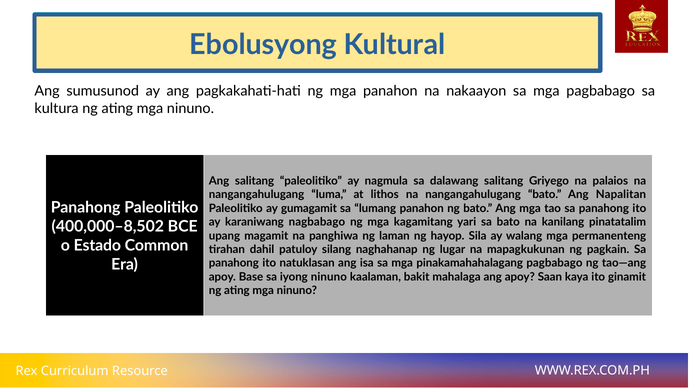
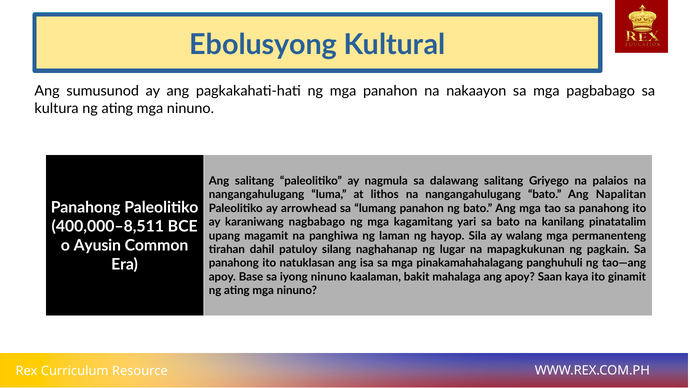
gumagamit: gumagamit -> arrowhead (309, 208)
400,000–8,502: 400,000–8,502 -> 400,000–8,511 (108, 227)
Estado: Estado -> Ayusin (97, 246)
pinakamahahalagang pagbabago: pagbabago -> panghuhuli (554, 263)
